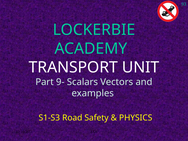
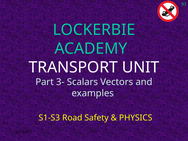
9-: 9- -> 3- (60, 82)
